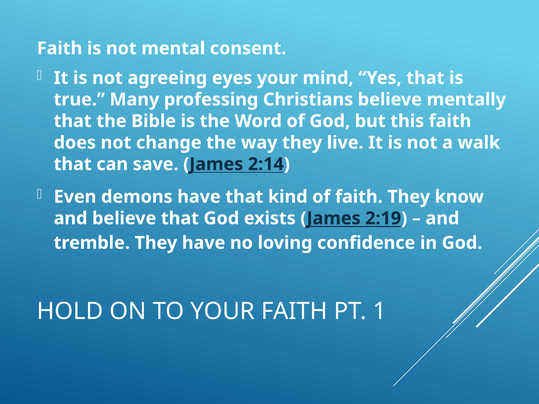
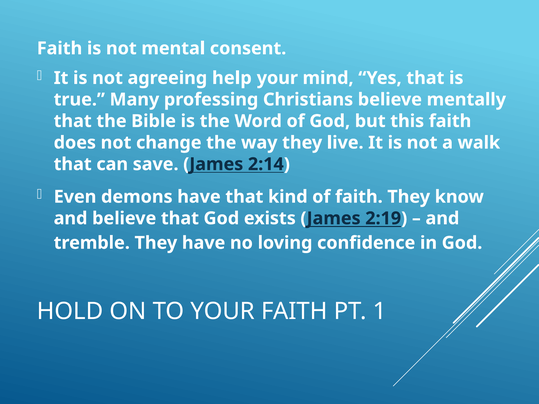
eyes: eyes -> help (232, 78)
